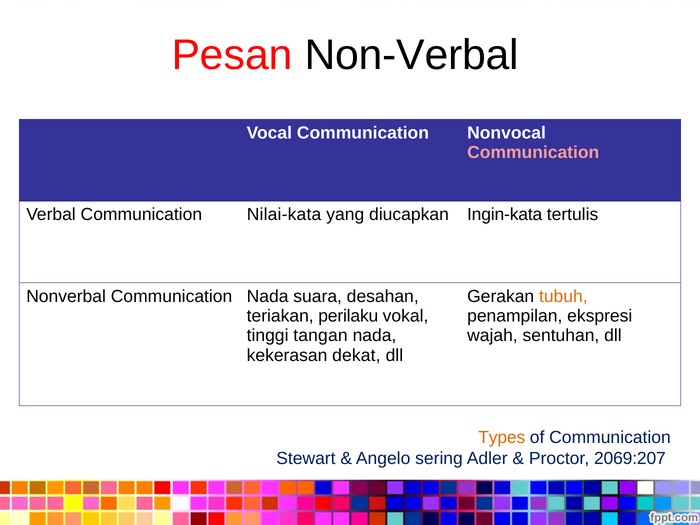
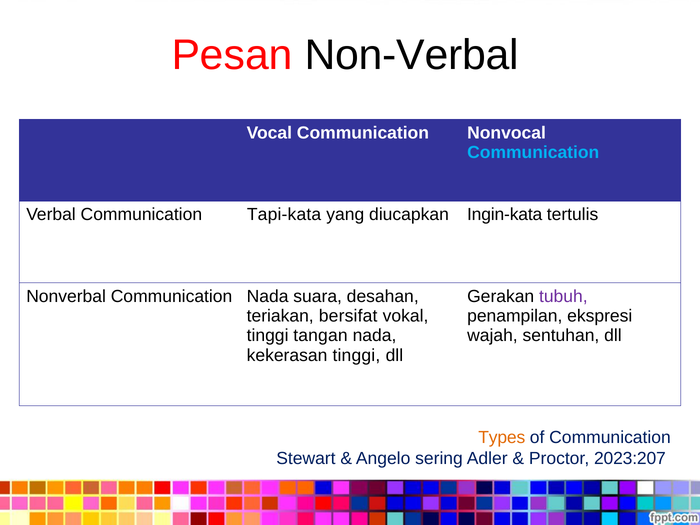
Communication colour: pink -> light blue (533, 152)
Nilai-kata: Nilai-kata -> Tapi-kata (284, 215)
tubuh colour: orange -> purple (563, 297)
perilaku: perilaku -> bersifat (348, 316)
kekerasan dekat: dekat -> tinggi (356, 355)
2069:207: 2069:207 -> 2023:207 (630, 459)
